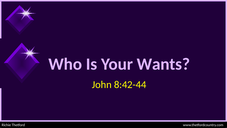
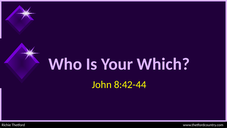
Wants: Wants -> Which (163, 64)
